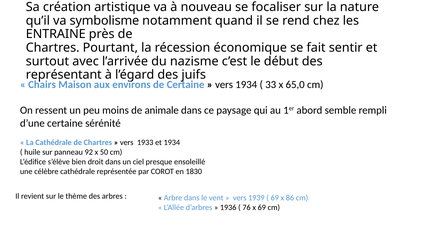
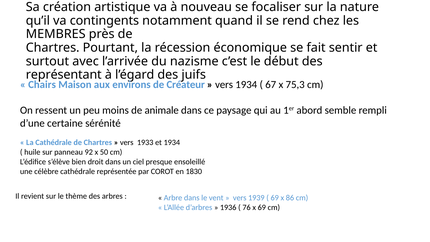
symbolisme: symbolisme -> contingents (104, 21)
ENTRAINE: ENTRAINE -> MEMBRES (56, 34)
de Certaine: Certaine -> Créateur (186, 84)
33: 33 -> 67 (271, 84)
65,0: 65,0 -> 75,3 (295, 84)
